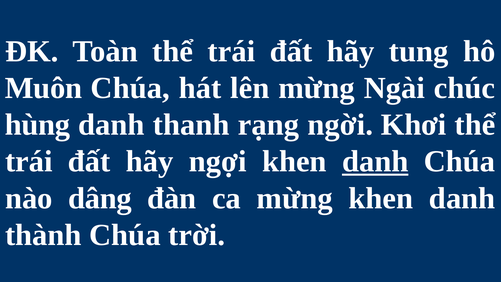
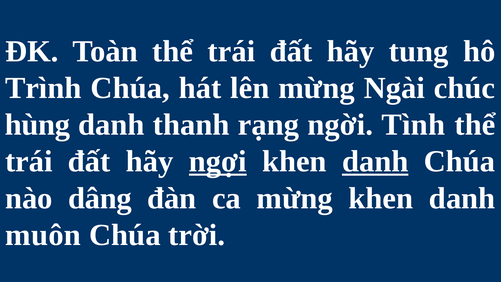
Muôn: Muôn -> Trình (43, 88)
Khơi: Khơi -> Tình (413, 125)
ngợi underline: none -> present (218, 161)
thành: thành -> muôn (43, 235)
